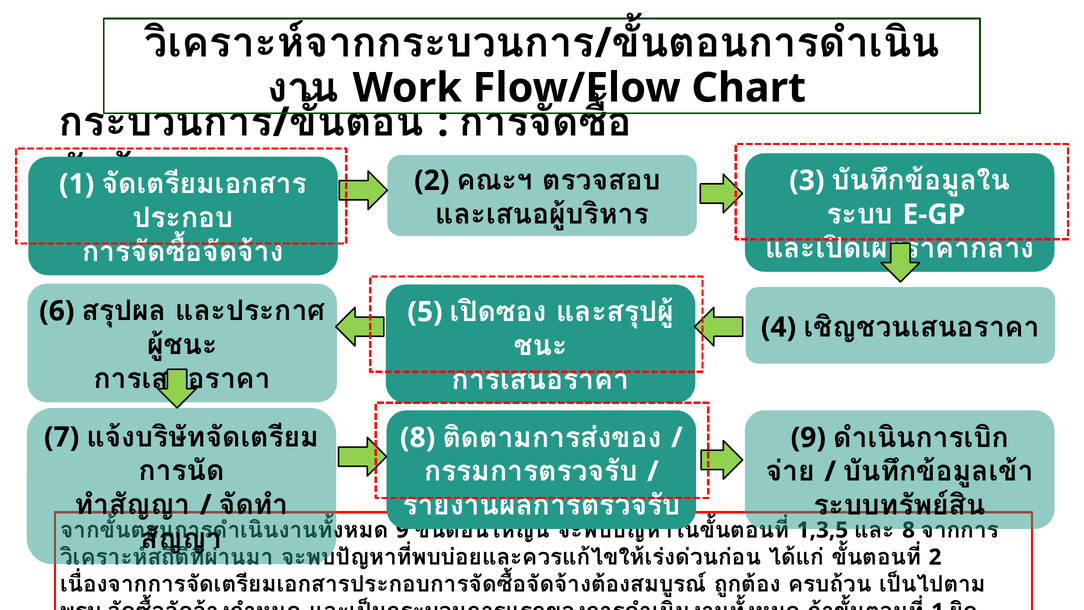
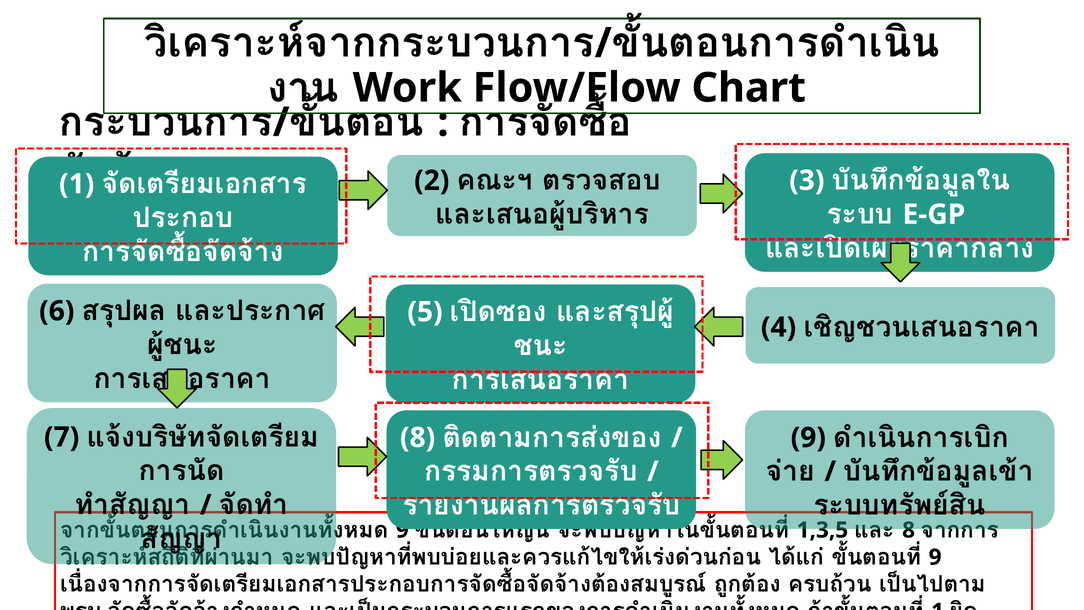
2: 2 -> 9 (935, 557)
